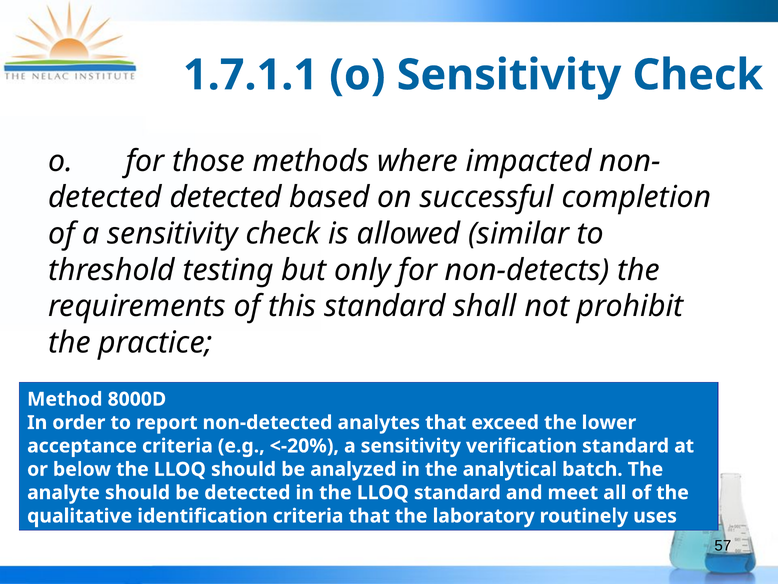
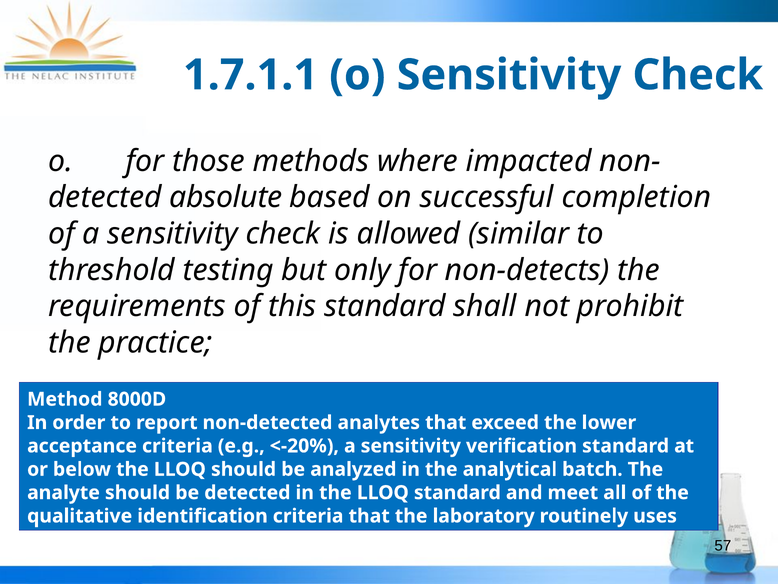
detected detected: detected -> absolute (226, 197)
